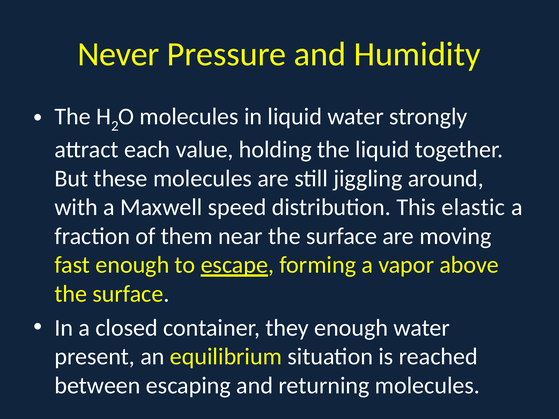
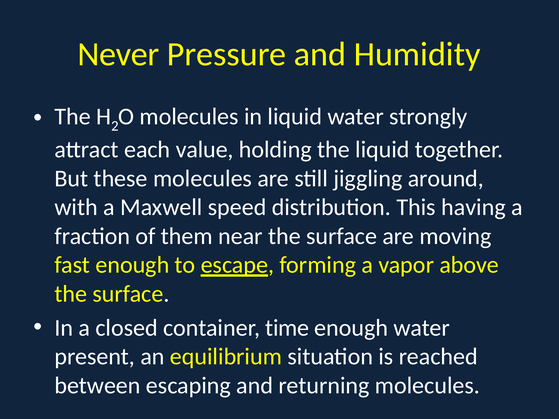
elastic: elastic -> having (473, 207)
they: they -> time (287, 328)
